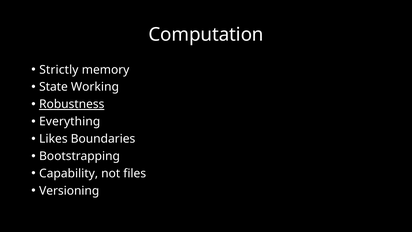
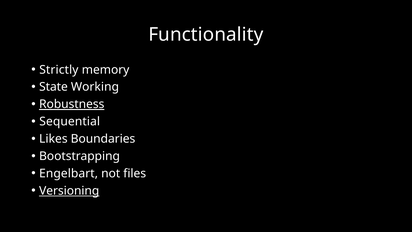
Computation: Computation -> Functionality (206, 35)
Everything: Everything -> Sequential (70, 121)
Capability: Capability -> Engelbart (69, 173)
Versioning underline: none -> present (69, 191)
